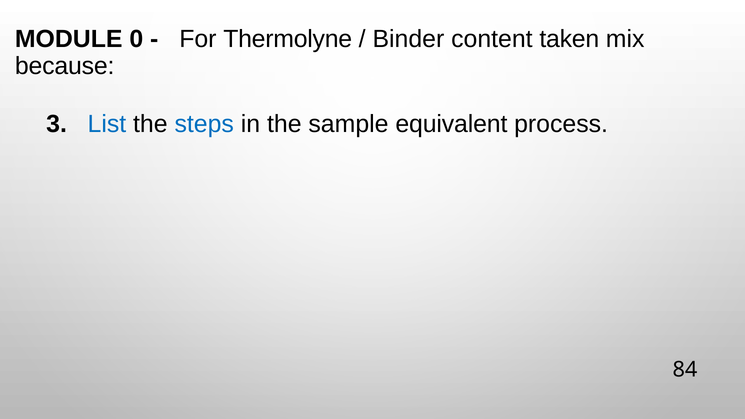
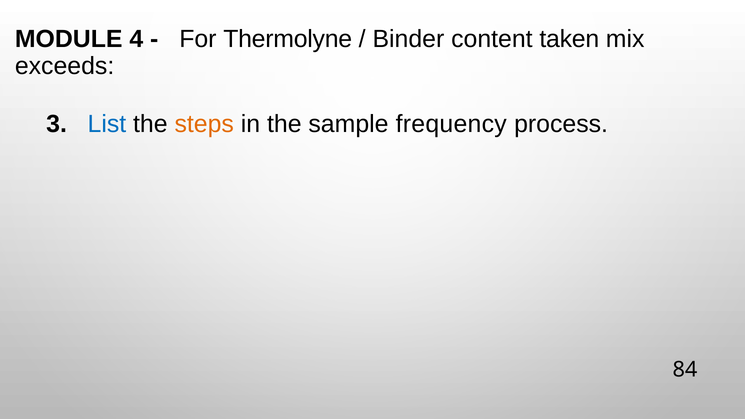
0: 0 -> 4 (136, 39)
because: because -> exceeds (65, 66)
steps colour: blue -> orange (204, 124)
equivalent: equivalent -> frequency (451, 124)
